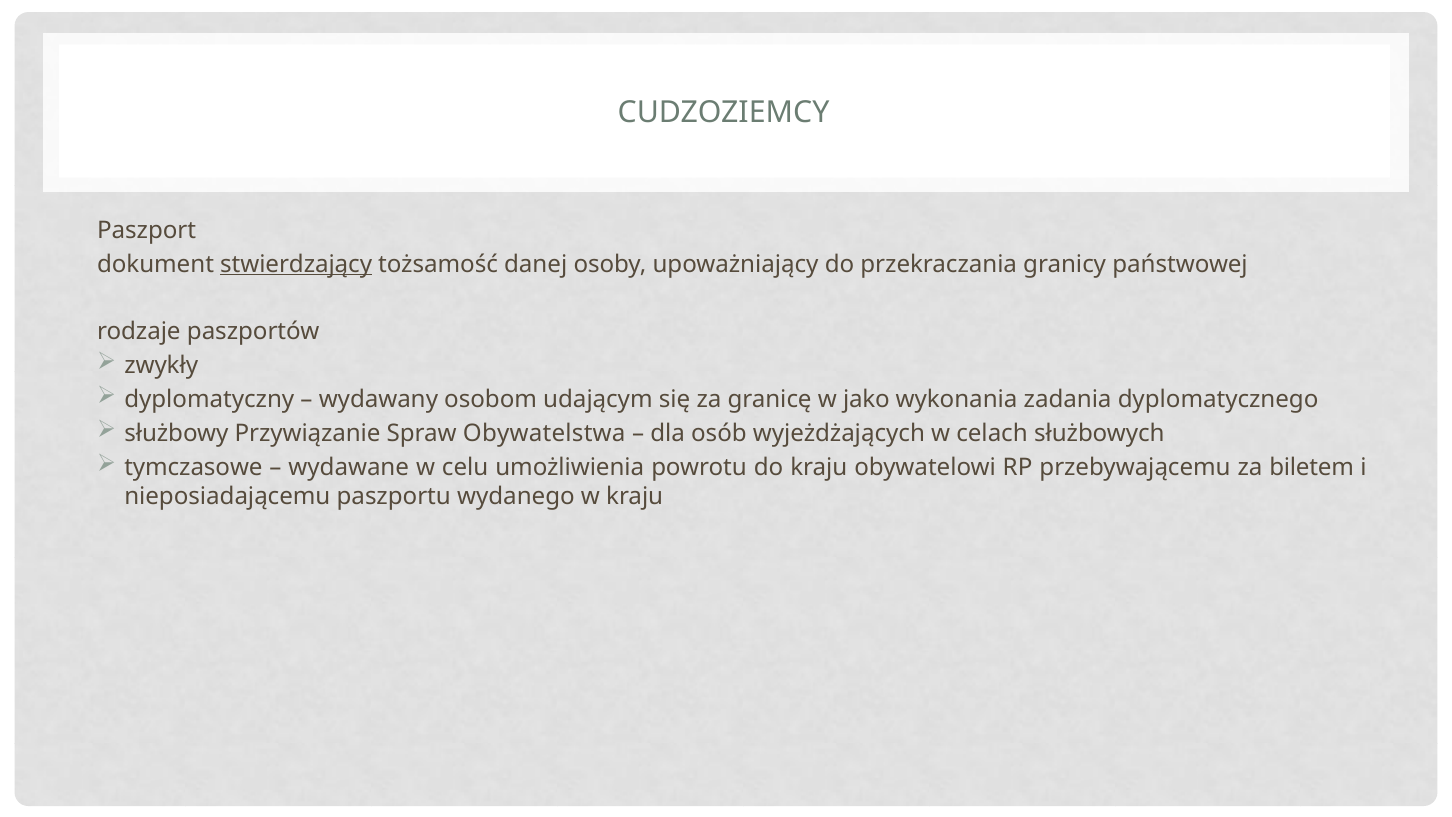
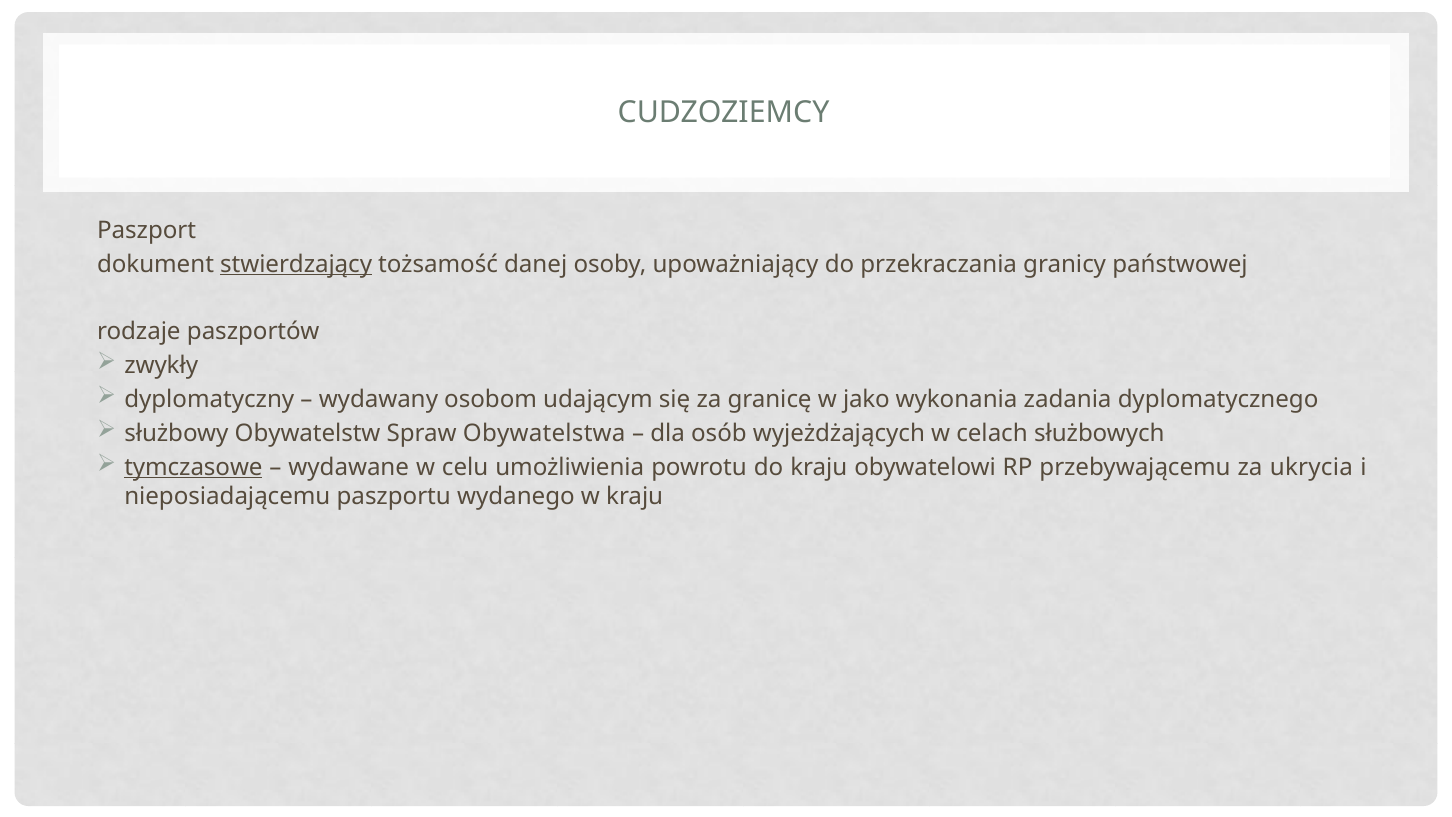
Przywiązanie: Przywiązanie -> Obywatelstw (308, 433)
tymczasowe underline: none -> present (193, 467)
biletem: biletem -> ukrycia (1311, 467)
